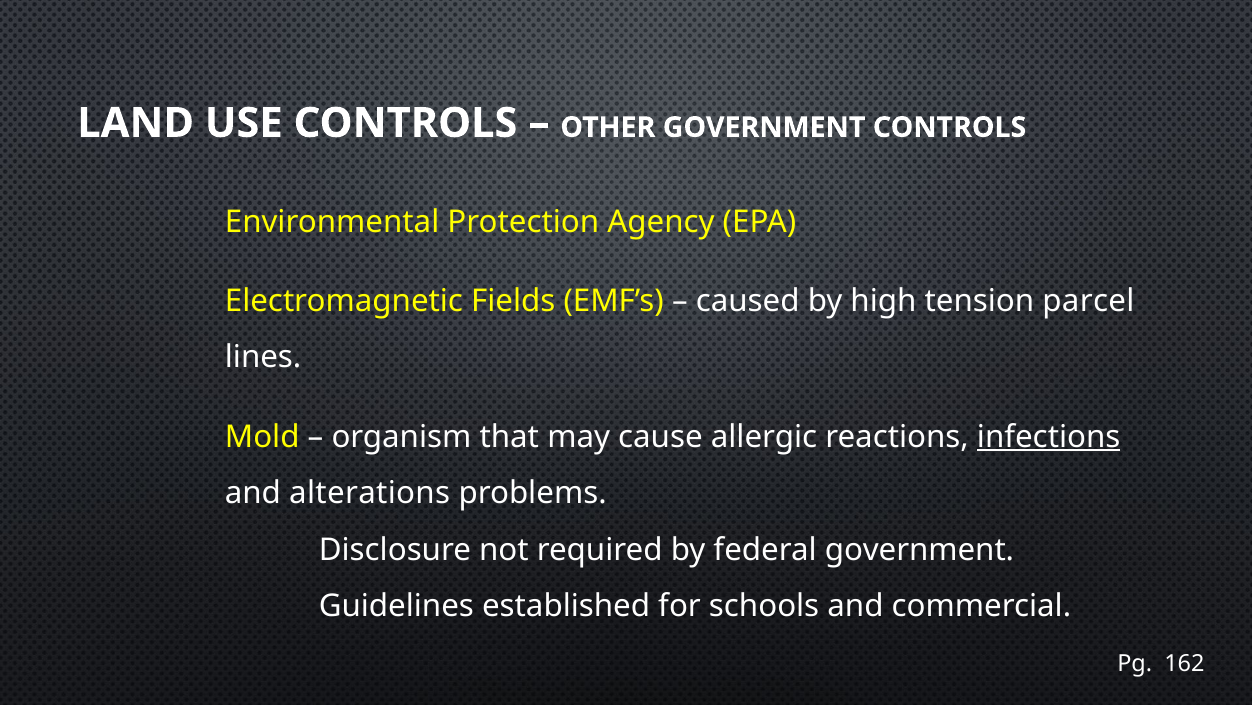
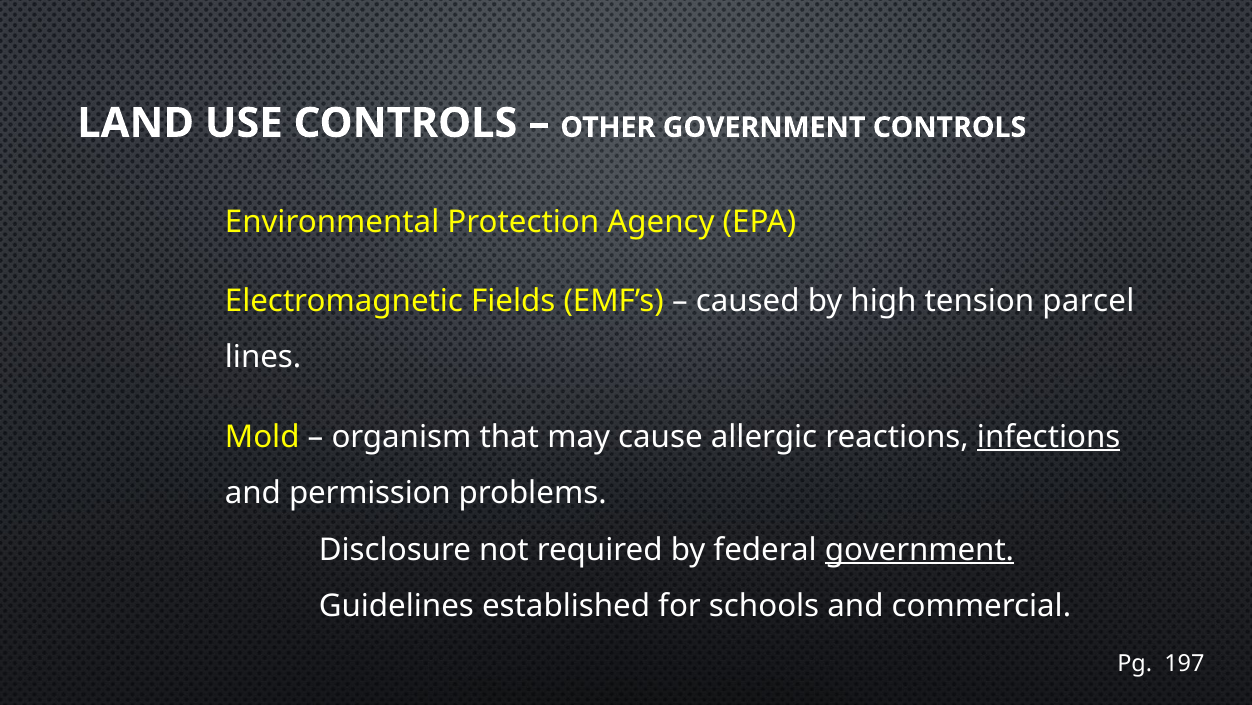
alterations: alterations -> permission (370, 493)
government underline: none -> present (919, 549)
162: 162 -> 197 (1184, 663)
